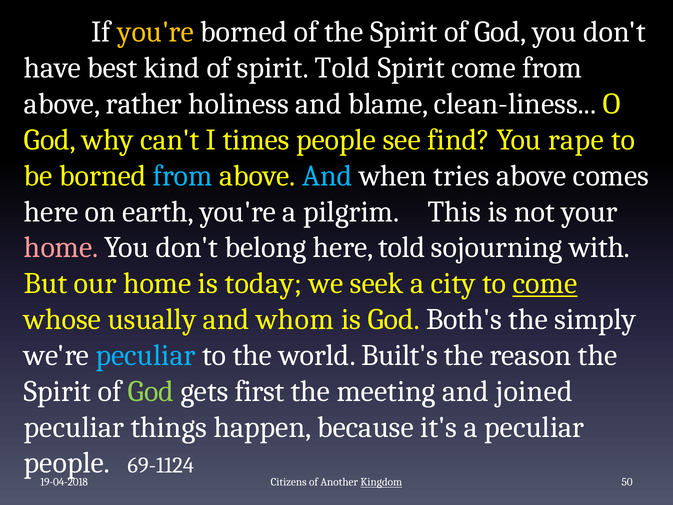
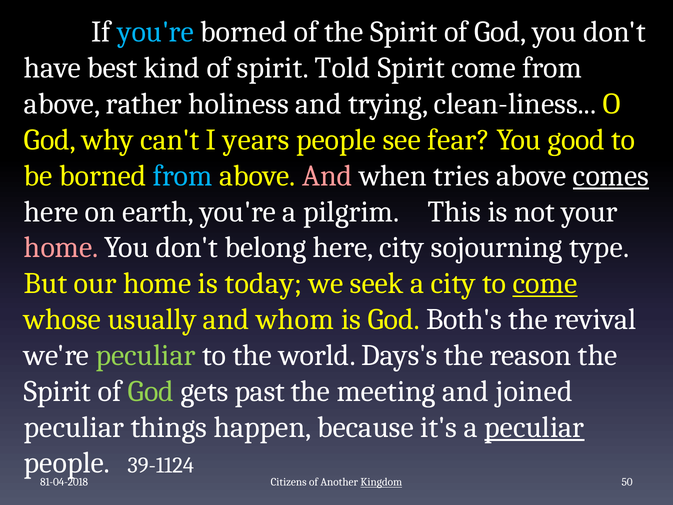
you're colour: yellow -> light blue (156, 32)
blame: blame -> trying (388, 104)
times: times -> years (256, 140)
find: find -> fear (459, 140)
rape: rape -> good (576, 140)
And colour: light blue -> pink (327, 176)
comes underline: none -> present (611, 176)
here told: told -> city (402, 247)
with: with -> type (599, 247)
simply: simply -> revival (595, 319)
peculiar colour: light blue -> light green (146, 355)
Built's: Built's -> Days's (399, 355)
first: first -> past (260, 391)
peculiar underline: none -> present (534, 427)
69-1124: 69-1124 -> 39-1124 (161, 465)
19-04-2018: 19-04-2018 -> 81-04-2018 (64, 482)
